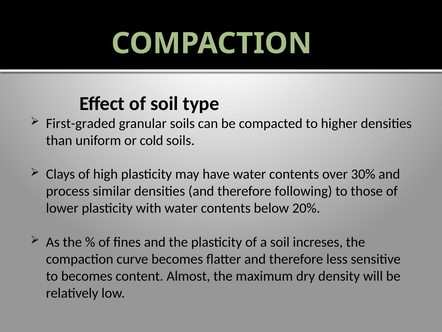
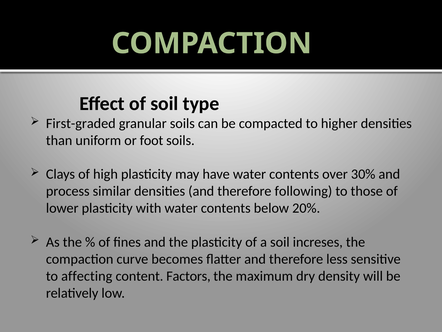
cold: cold -> foot (151, 140)
to becomes: becomes -> affecting (87, 276)
Almost: Almost -> Factors (188, 276)
